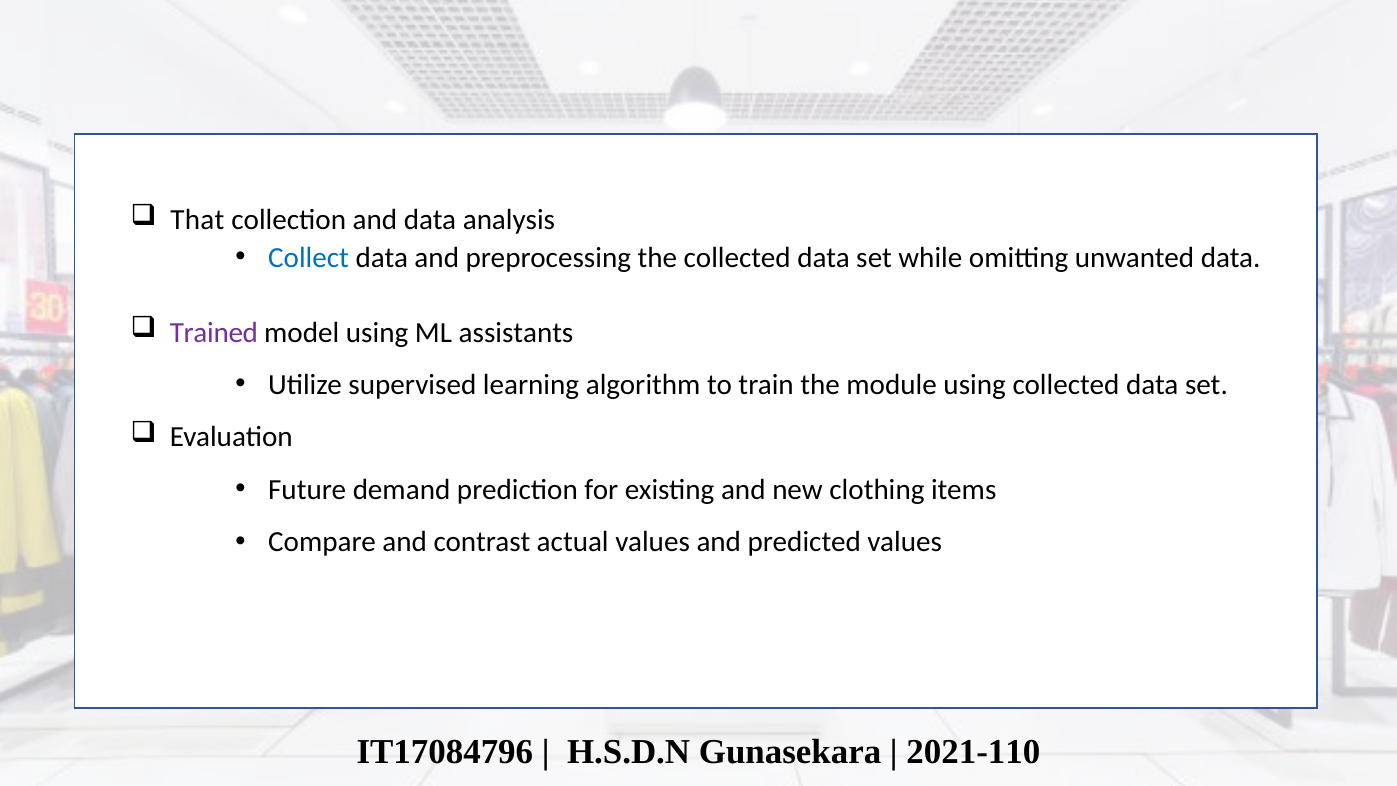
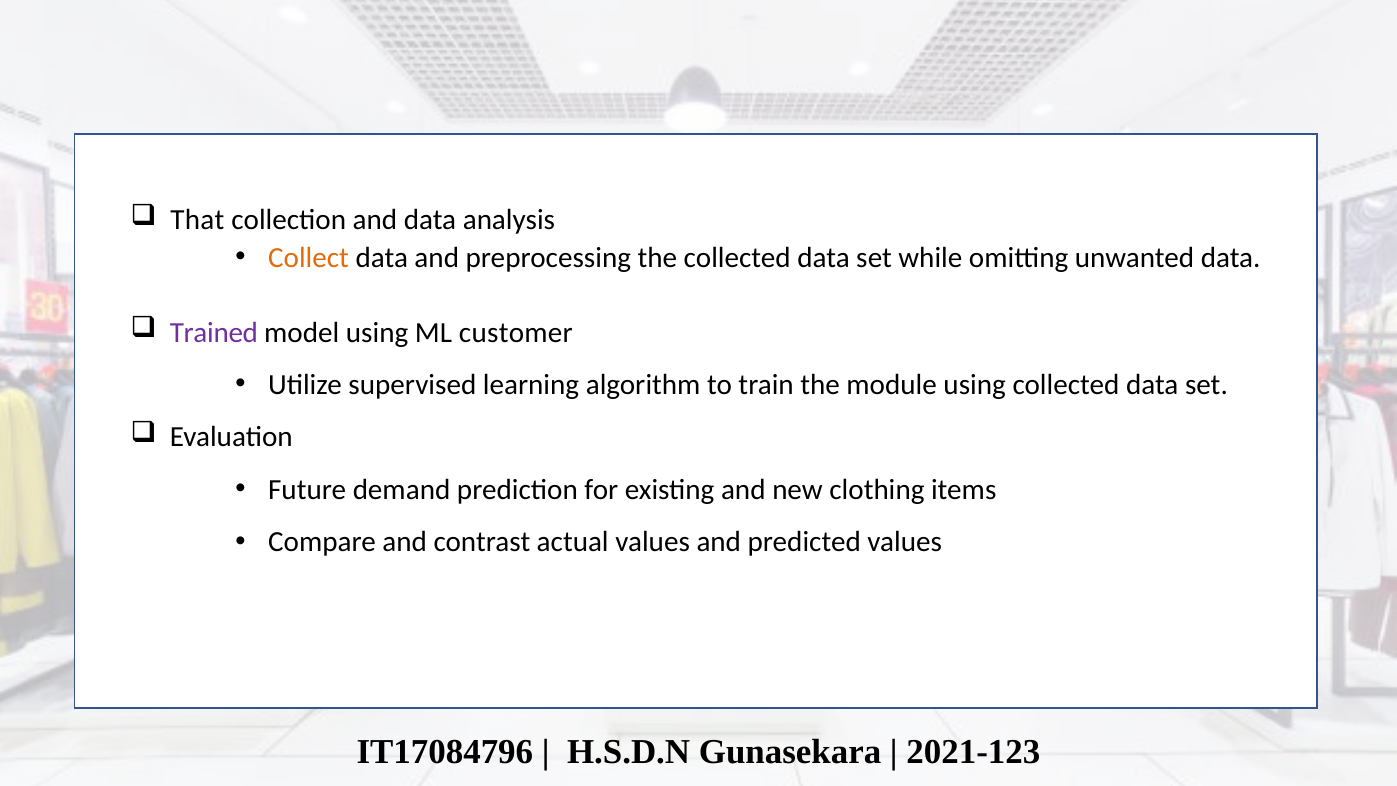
Collect colour: blue -> orange (309, 258)
assistants: assistants -> customer (516, 332)
2021-110: 2021-110 -> 2021-123 (973, 752)
